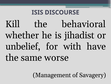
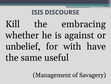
behavioral: behavioral -> embracing (84, 24)
jihadist: jihadist -> against (79, 35)
worse: worse -> useful (57, 57)
